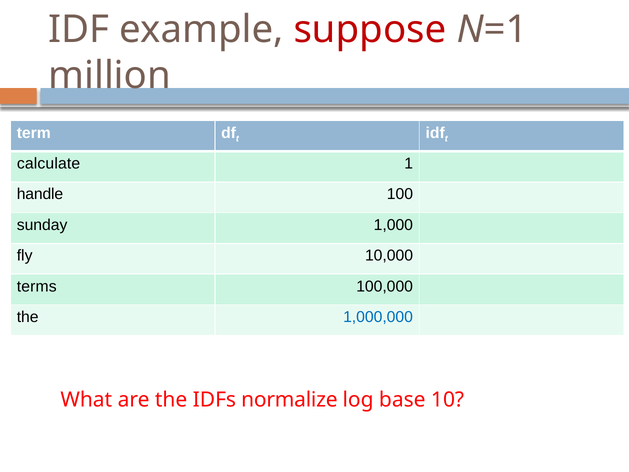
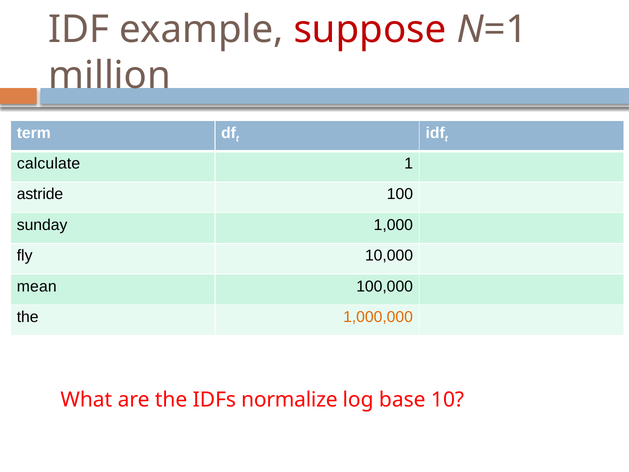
handle: handle -> astride (40, 194)
terms: terms -> mean (37, 286)
1,000,000 colour: blue -> orange (378, 317)
